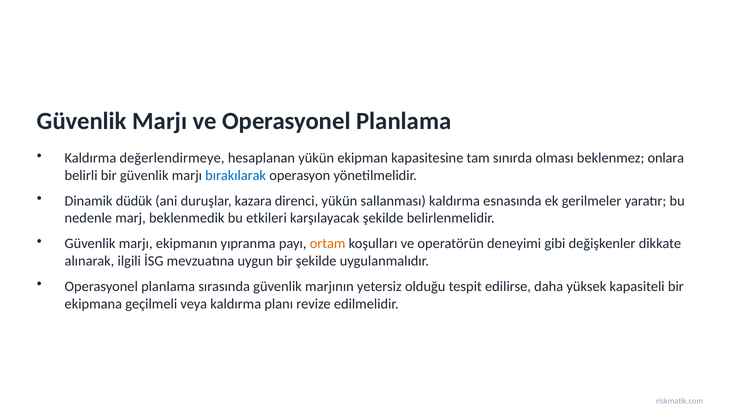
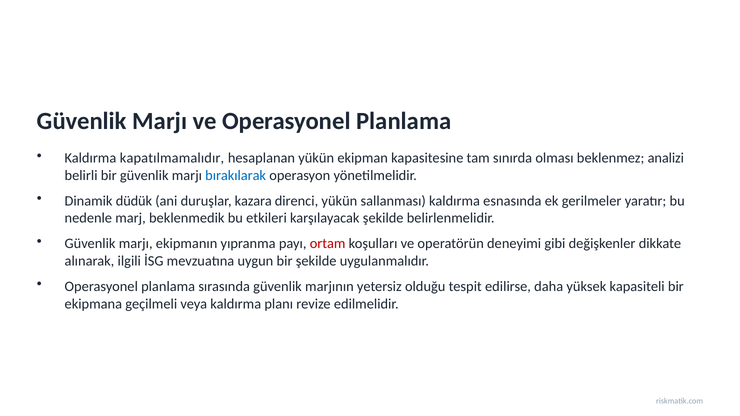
değerlendirmeye: değerlendirmeye -> kapatılmamalıdır (172, 158)
onlara: onlara -> analizi (666, 158)
ortam colour: orange -> red (328, 244)
